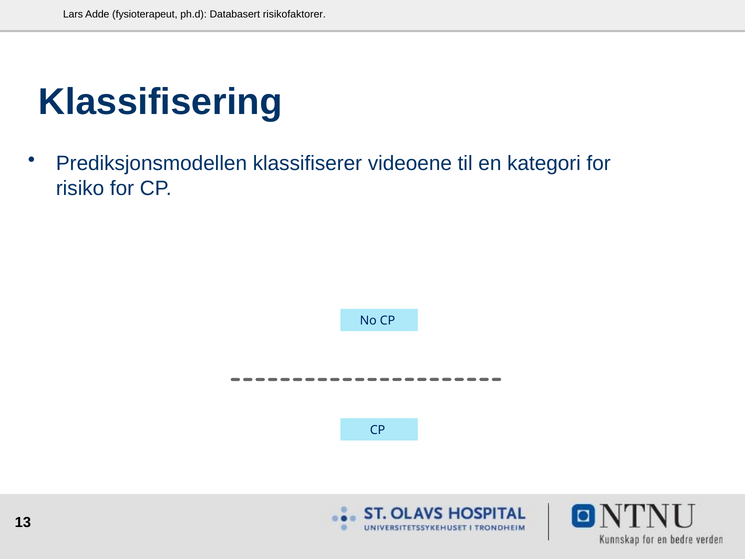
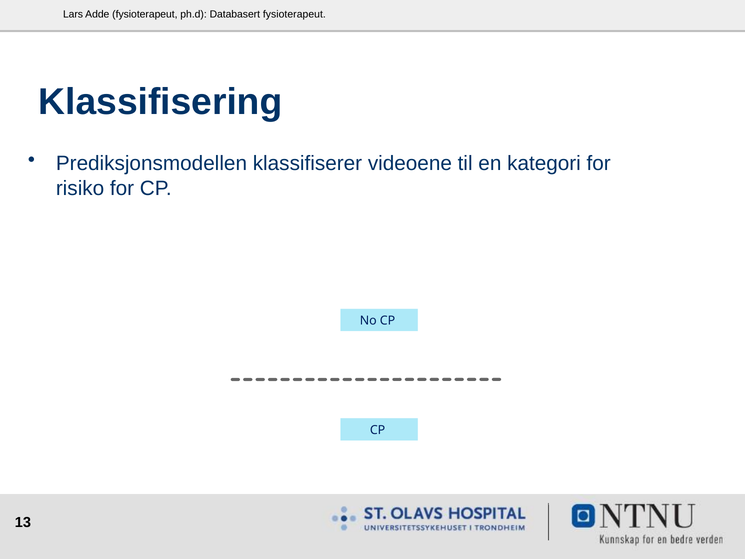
Databasert risikofaktorer: risikofaktorer -> fysioterapeut (294, 15)
